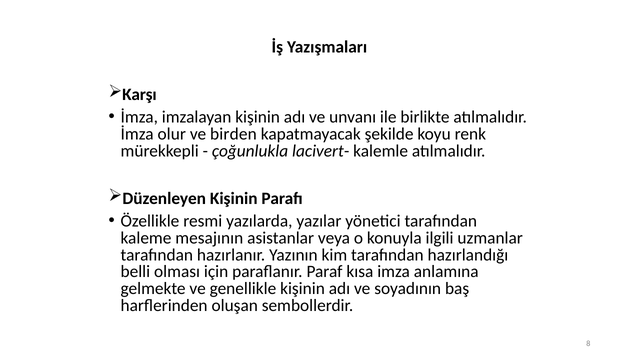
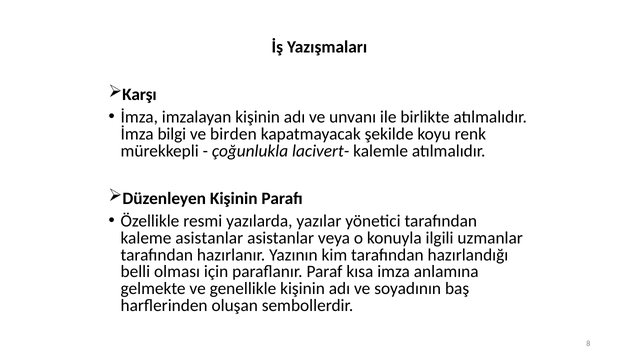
olur: olur -> bilgi (172, 134)
kaleme mesajının: mesajının -> asistanlar (209, 238)
